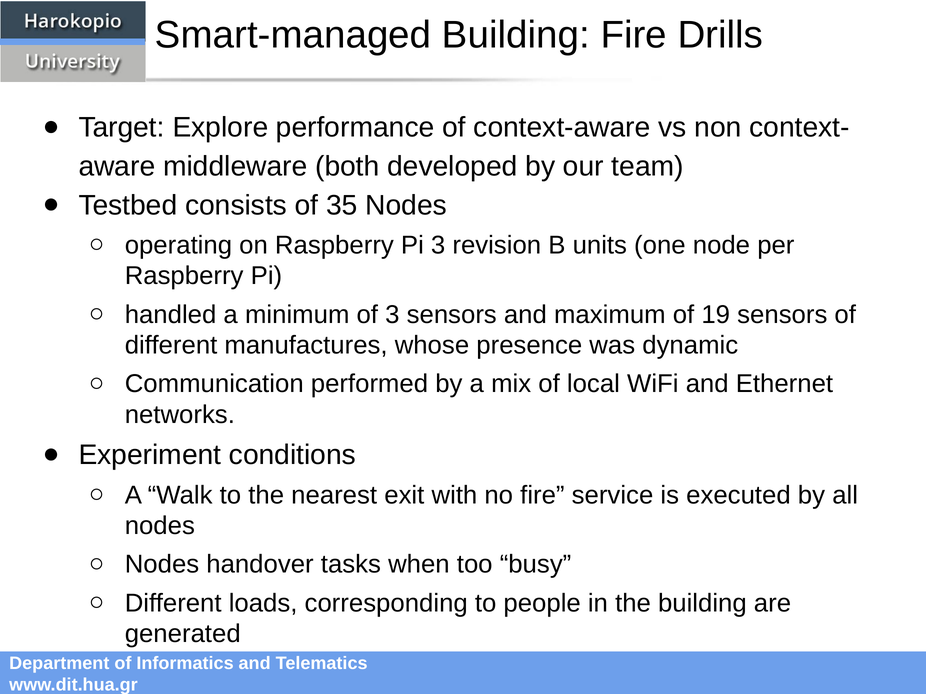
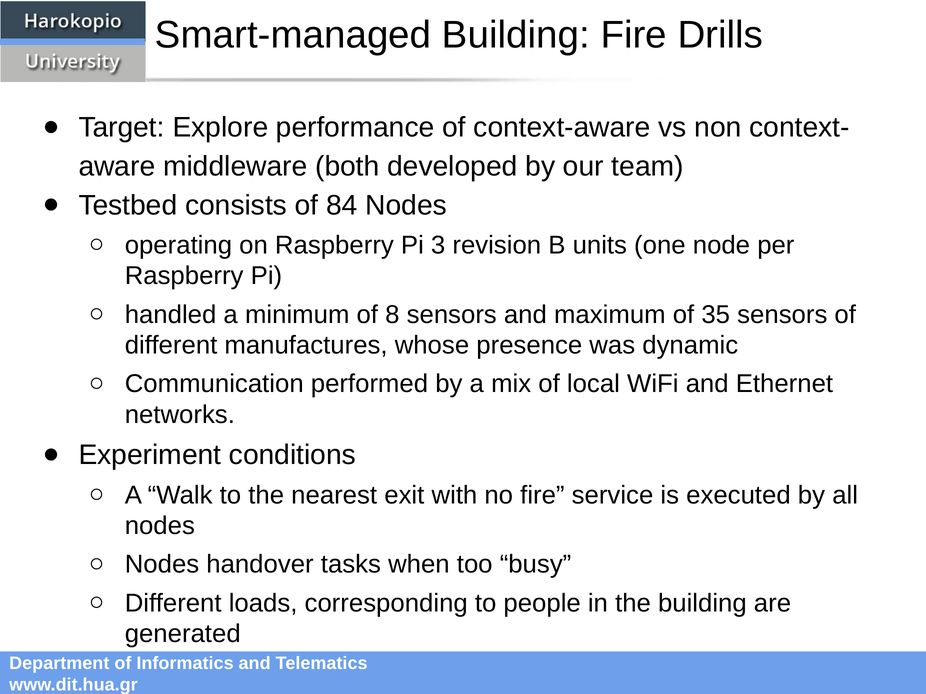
35: 35 -> 84 (342, 205)
of 3: 3 -> 8 (392, 315)
19: 19 -> 35 (716, 315)
